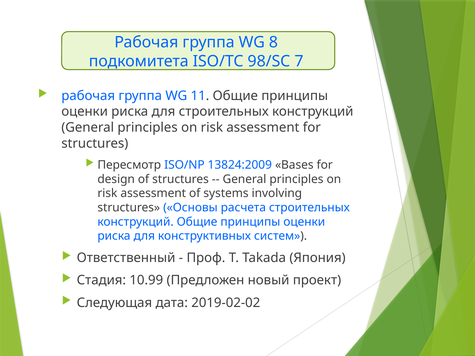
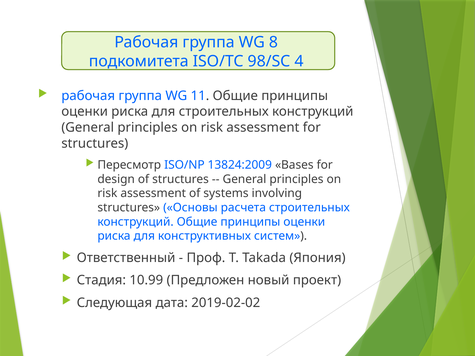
7: 7 -> 4 (299, 61)
